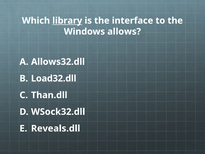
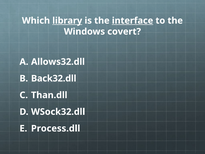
interface underline: none -> present (133, 21)
allows: allows -> covert (124, 32)
Load32.dll: Load32.dll -> Back32.dll (54, 78)
Reveals.dll: Reveals.dll -> Process.dll (56, 128)
